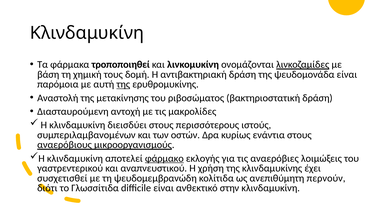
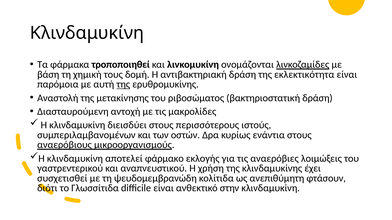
ψευδομονάδα: ψευδομονάδα -> εκλεκτικότητα (304, 75)
φάρμακο underline: present -> none (164, 159)
περνούν: περνούν -> φτάσουν (326, 179)
